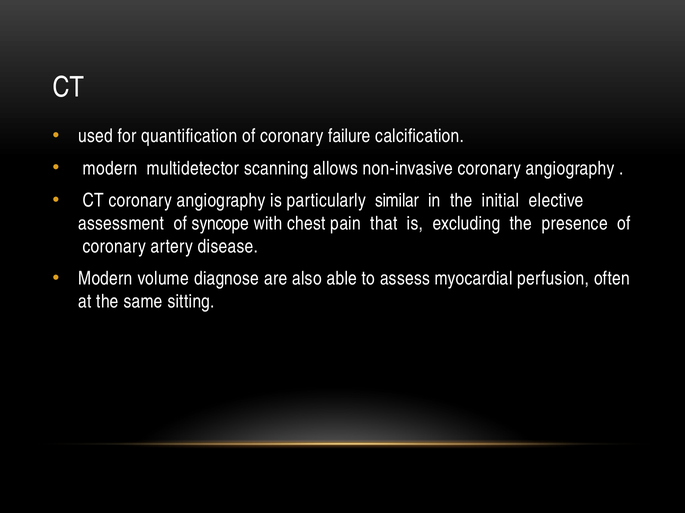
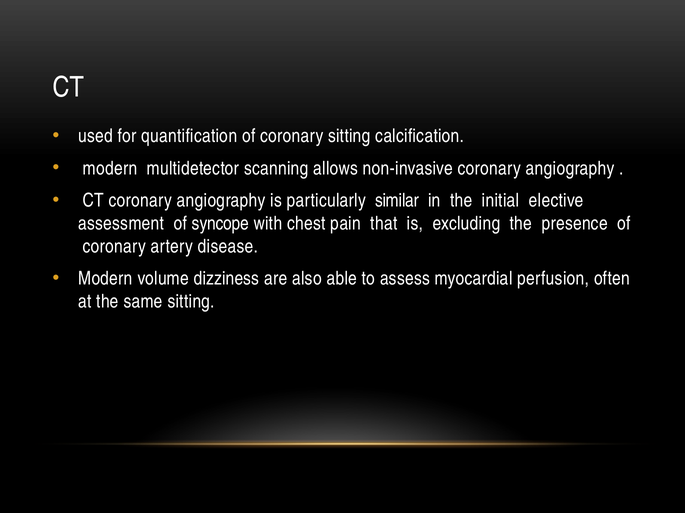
coronary failure: failure -> sitting (349, 136)
diagnose: diagnose -> dizziness (227, 279)
